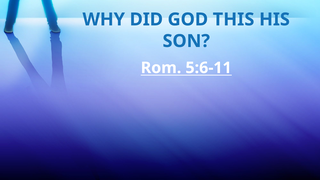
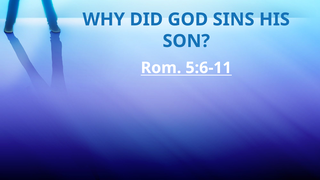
THIS: THIS -> SINS (234, 19)
